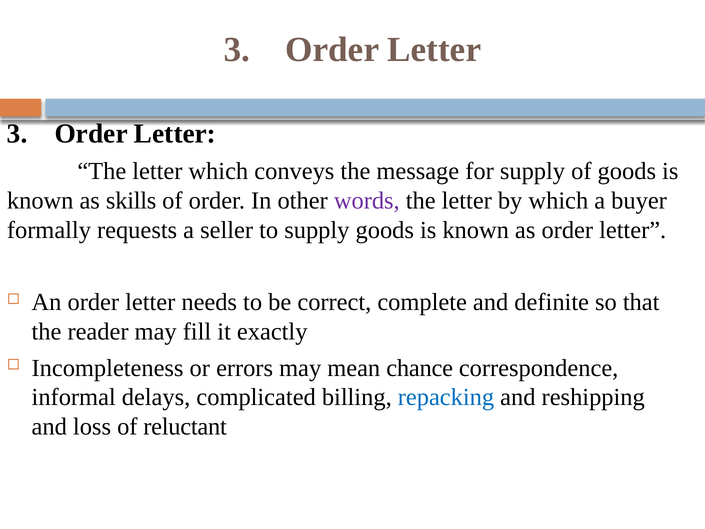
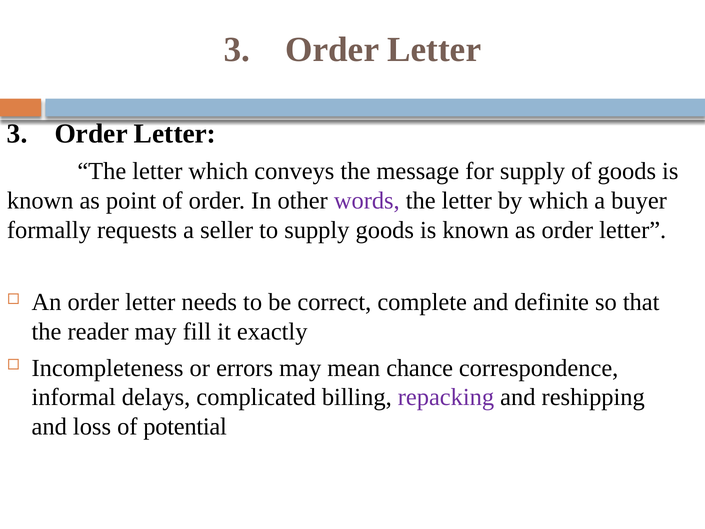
skills: skills -> point (131, 201)
repacking colour: blue -> purple (446, 397)
reluctant: reluctant -> potential (185, 426)
